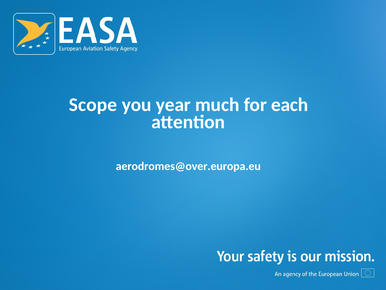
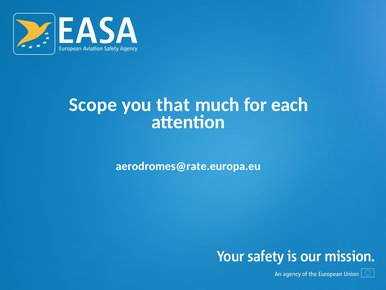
year: year -> that (173, 105)
aerodromes@over.europa.eu: aerodromes@over.europa.eu -> aerodromes@rate.europa.eu (188, 166)
